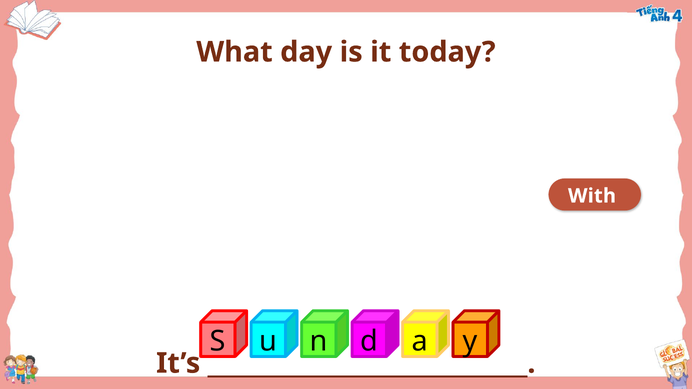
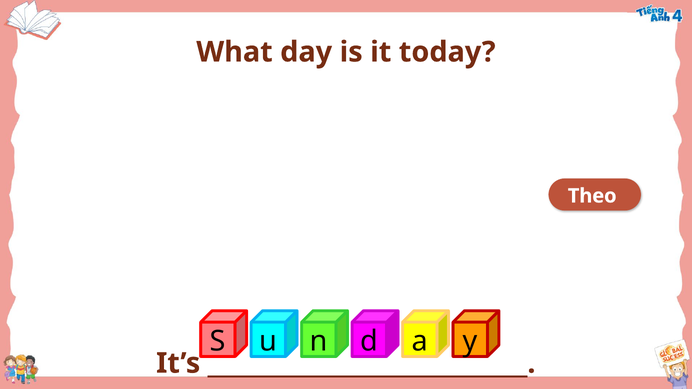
With: With -> Theo (592, 196)
